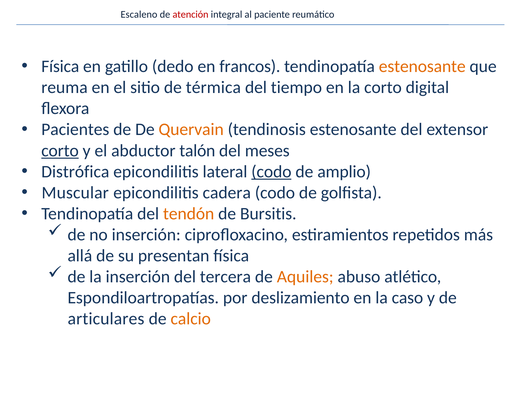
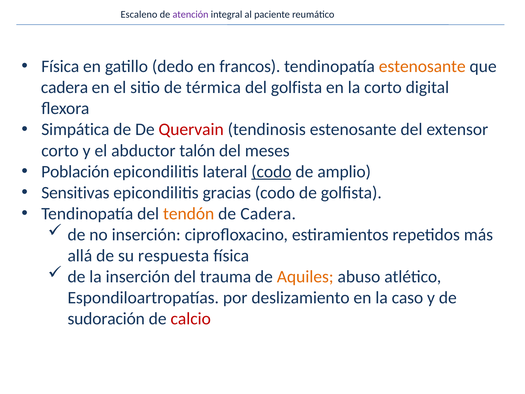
atención colour: red -> purple (191, 15)
reuma: reuma -> cadera (65, 87)
del tiempo: tiempo -> golfista (297, 87)
Pacientes: Pacientes -> Simpática (75, 129)
Quervain colour: orange -> red (191, 129)
corto underline: present -> none (60, 150)
Distrófica: Distrófica -> Población (75, 171)
Muscular: Muscular -> Sensitivas (75, 192)
cadera: cadera -> gracias (227, 192)
de Bursitis: Bursitis -> Cadera (268, 213)
presentan: presentan -> respuesta (174, 255)
tercera: tercera -> trauma (226, 276)
articulares: articulares -> sudoración (106, 318)
calcio colour: orange -> red (191, 318)
